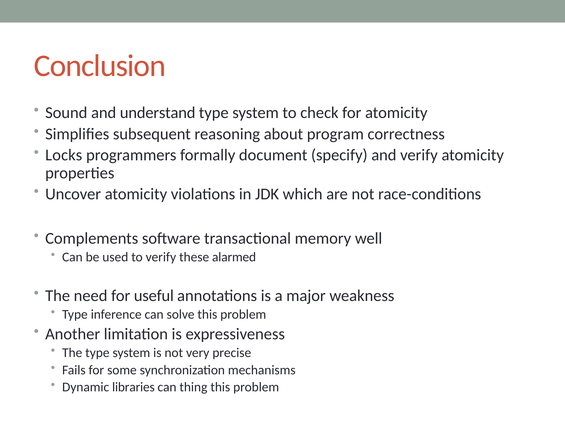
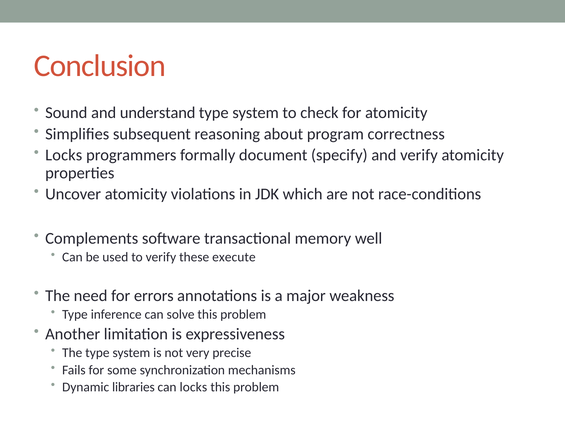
alarmed: alarmed -> execute (234, 257)
useful: useful -> errors (154, 296)
can thing: thing -> locks (193, 387)
